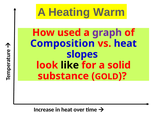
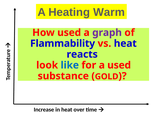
Composition: Composition -> Flammability (63, 44)
slopes: slopes -> reacts (82, 54)
like colour: black -> blue (70, 65)
a solid: solid -> used (119, 65)
